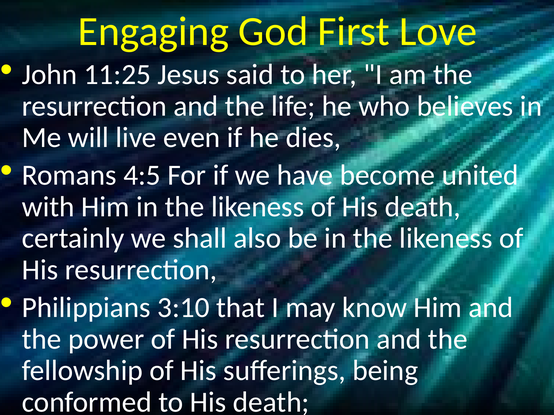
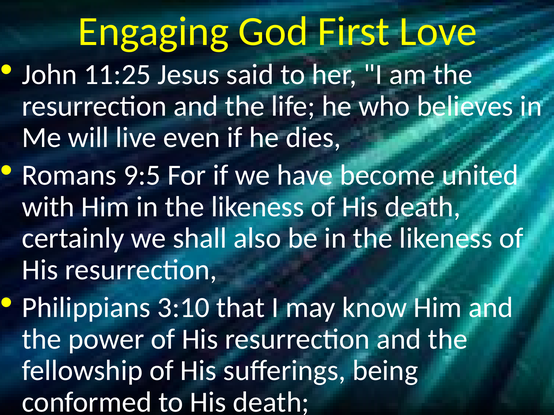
4:5: 4:5 -> 9:5 (142, 175)
